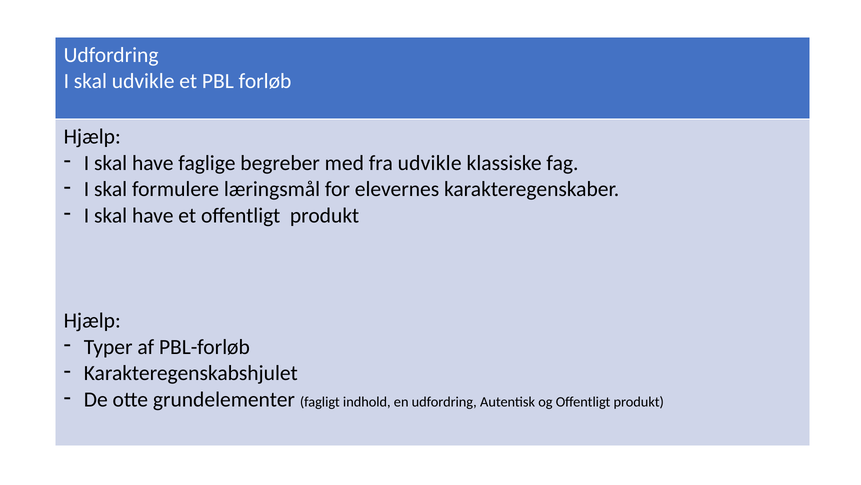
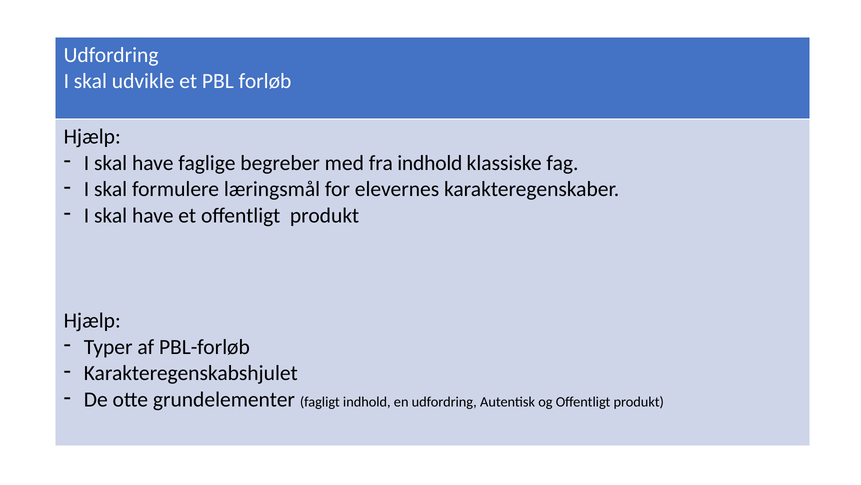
fra udvikle: udvikle -> indhold (430, 163)
